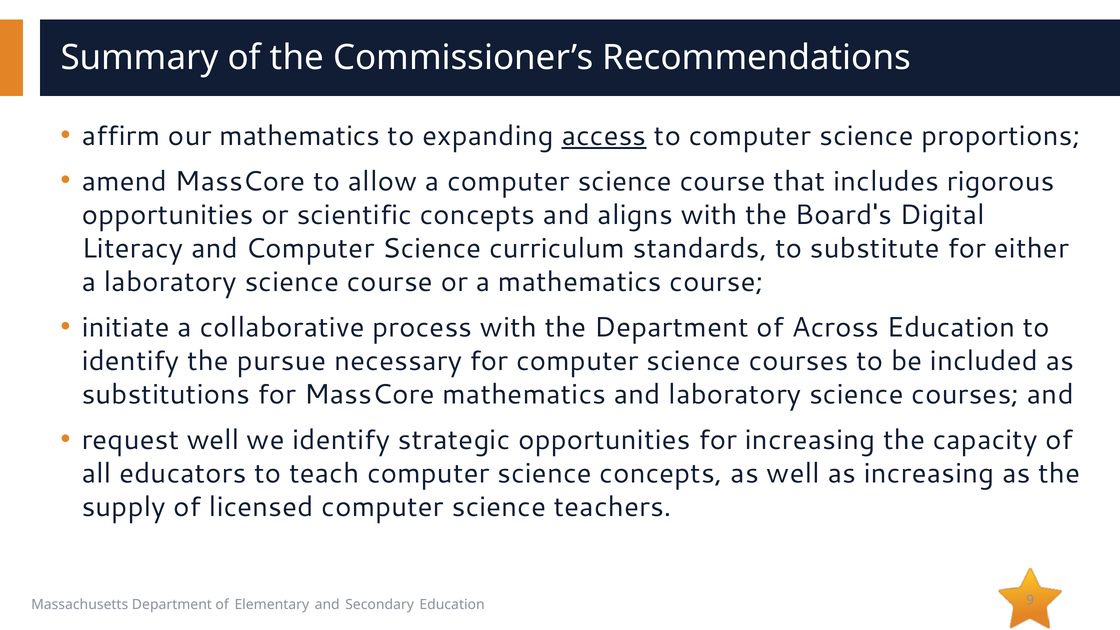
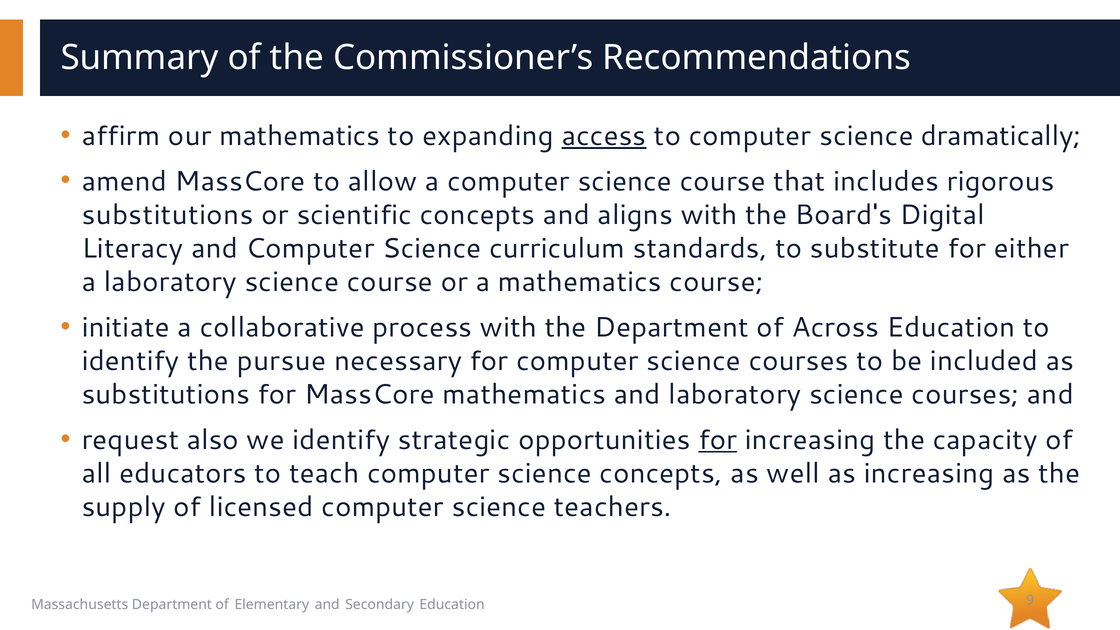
proportions: proportions -> dramatically (1001, 136)
opportunities: opportunities -> substitutions (168, 215)
request well: well -> also (213, 440)
for underline: none -> present (718, 440)
